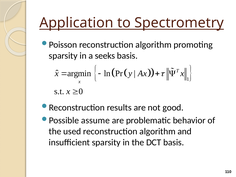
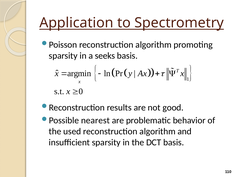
assume: assume -> nearest (95, 120)
